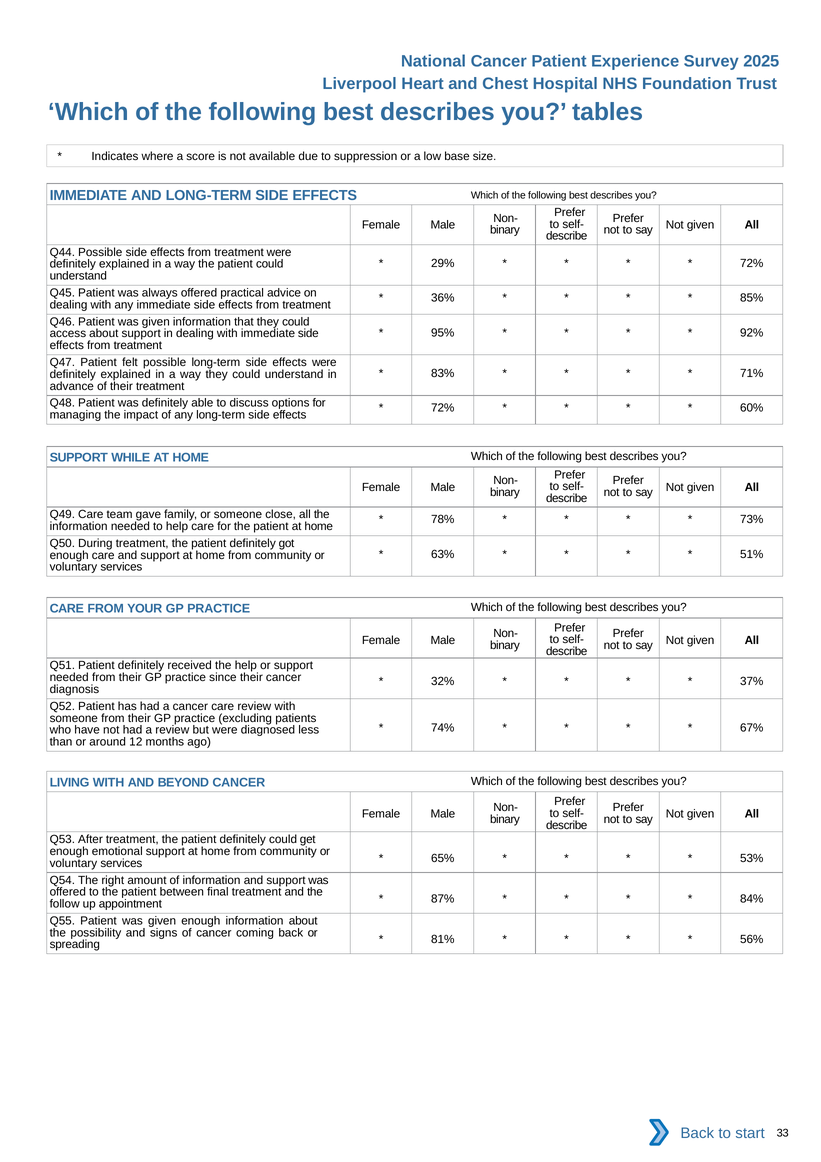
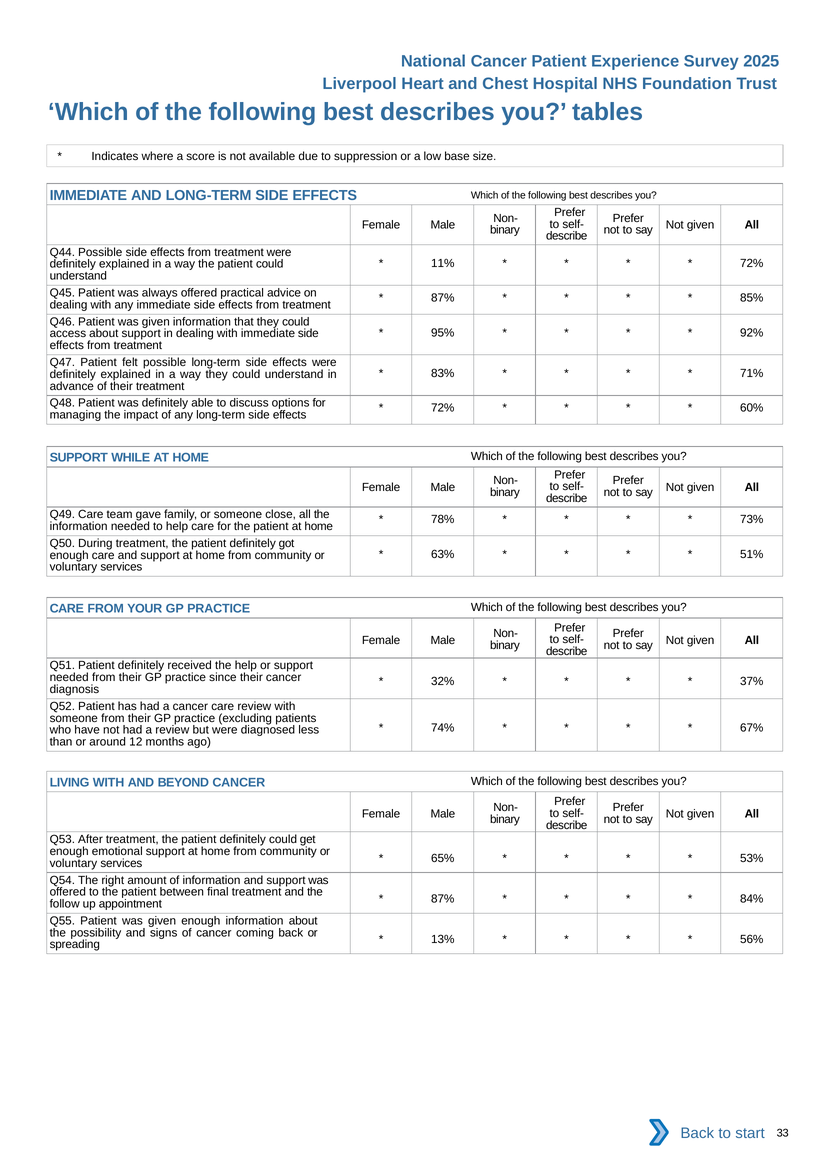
29%: 29% -> 11% (443, 263)
36%: 36% -> 87% (443, 298)
81%: 81% -> 13% (443, 939)
